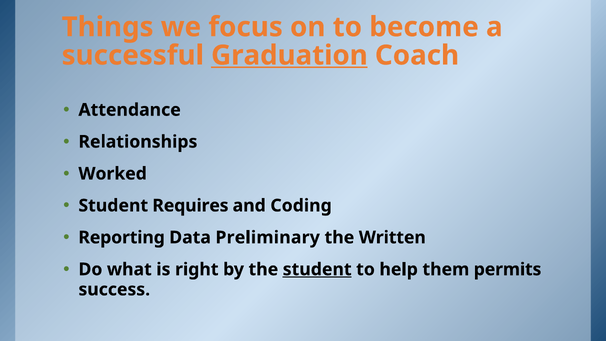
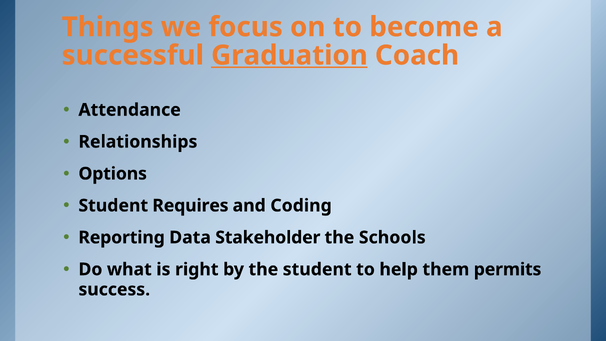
Worked: Worked -> Options (113, 174)
Preliminary: Preliminary -> Stakeholder (268, 237)
Written: Written -> Schools (392, 237)
student underline: present -> none (317, 269)
